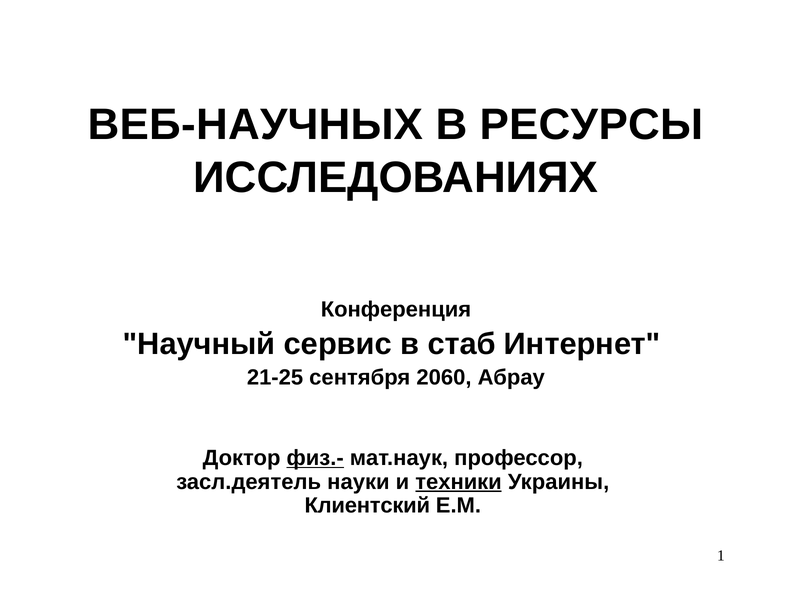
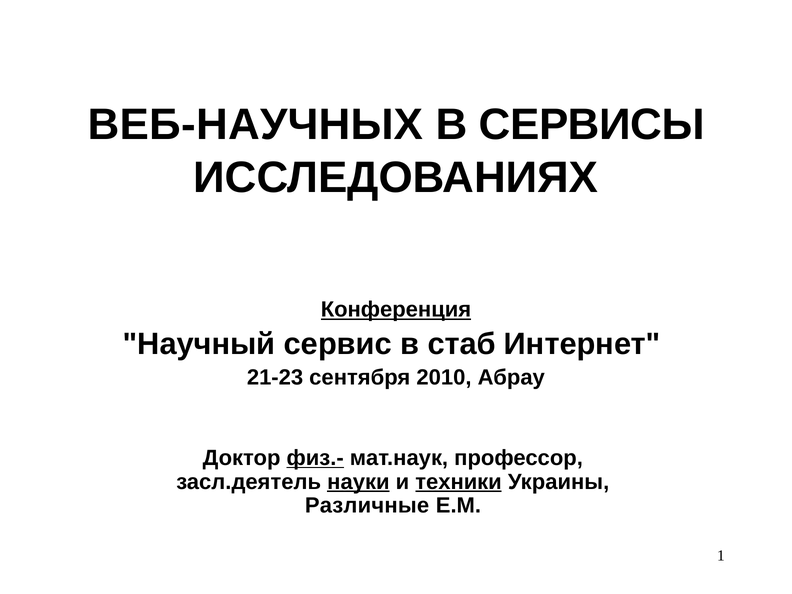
РЕСУРСЫ: РЕСУРСЫ -> СЕРВИСЫ (592, 125)
Конференция underline: none -> present (396, 310)
21-25: 21-25 -> 21-23 (275, 377)
2060: 2060 -> 2010 (444, 377)
науки underline: none -> present (358, 482)
Клиентский: Клиентский -> Различные (367, 506)
